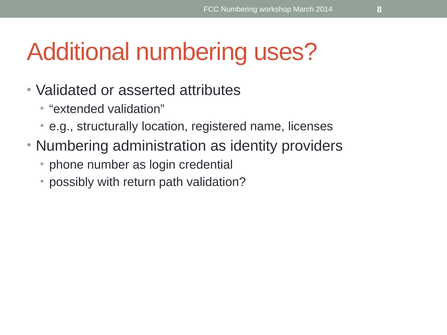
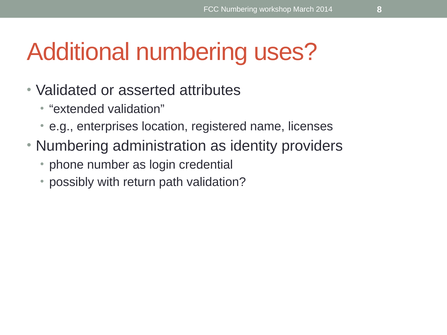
structurally: structurally -> enterprises (108, 127)
